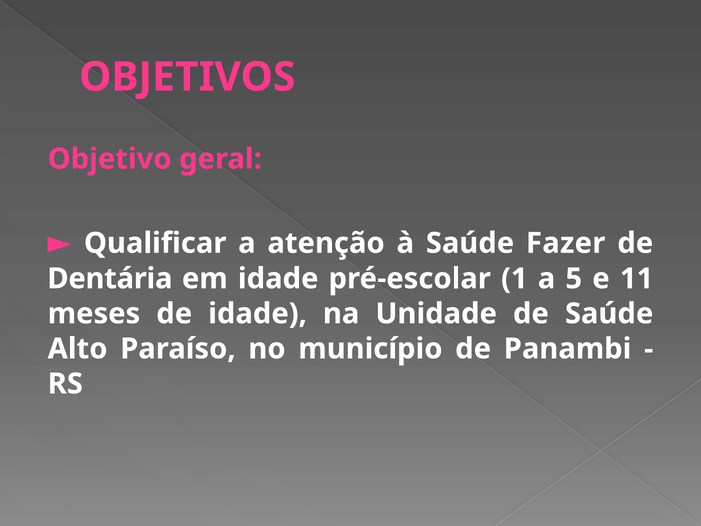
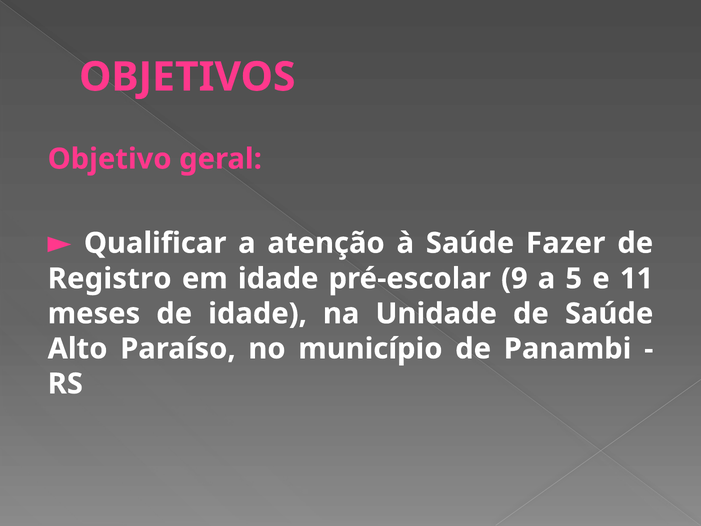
Dentária: Dentária -> Registro (110, 278)
1: 1 -> 9 (514, 278)
